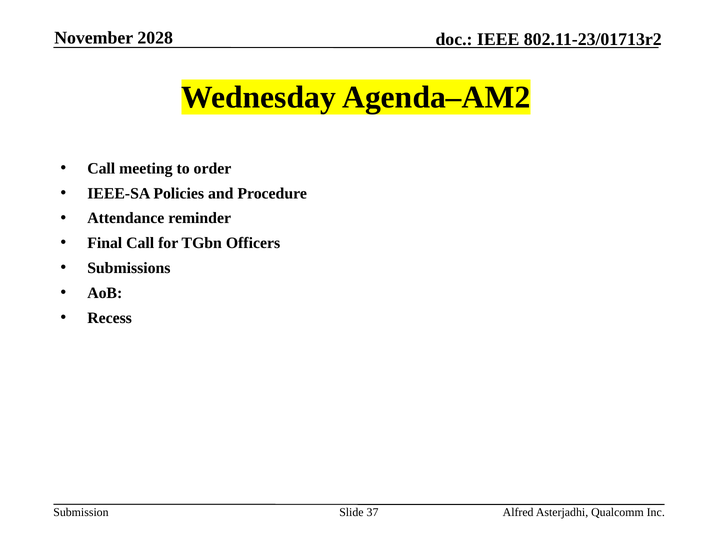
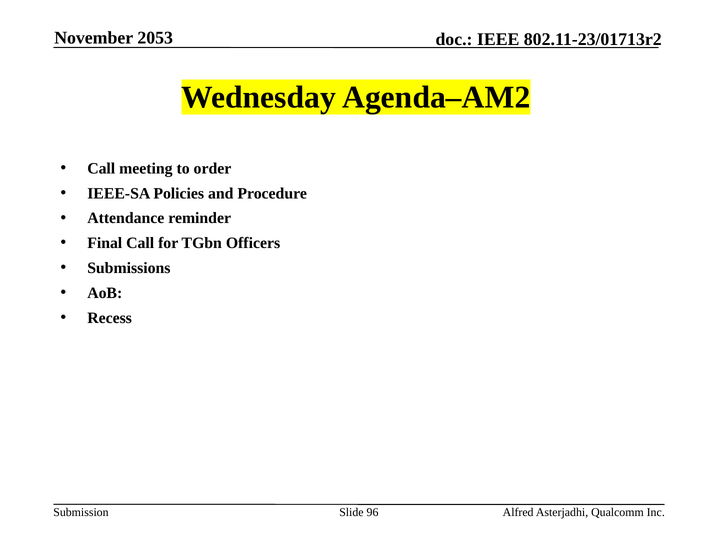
2028: 2028 -> 2053 (155, 38)
37: 37 -> 96 (373, 512)
